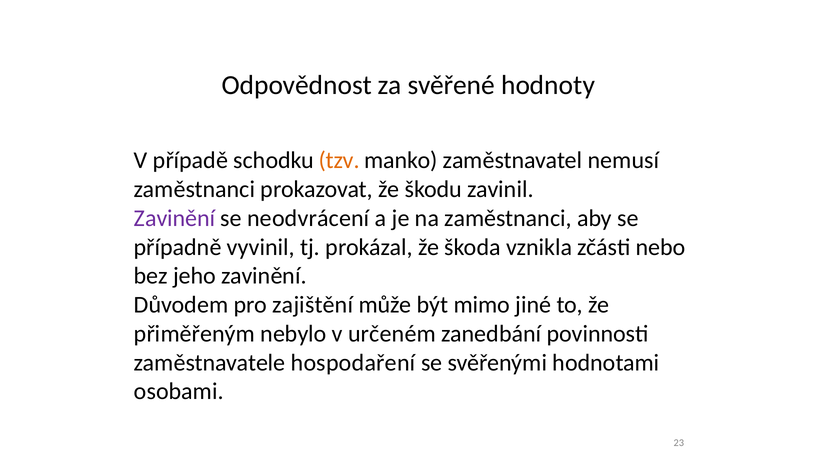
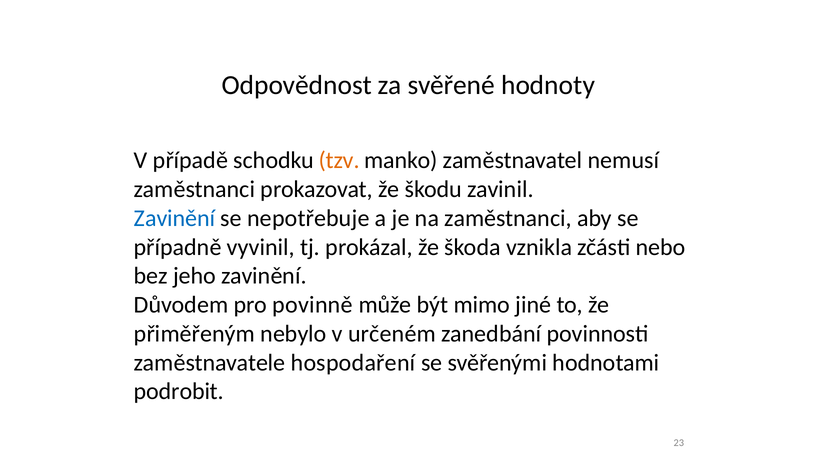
Zavinění colour: purple -> blue (175, 218)
neodvrácení: neodvrácení -> nepotřebuje (308, 218)
zajištění: zajištění -> povinně (313, 305)
osobami: osobami -> podrobit (179, 391)
